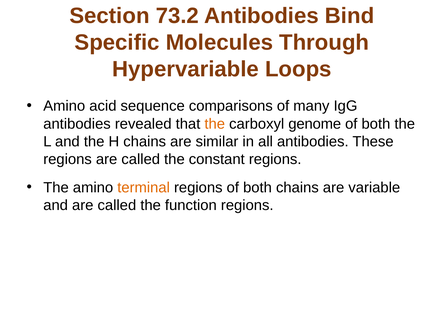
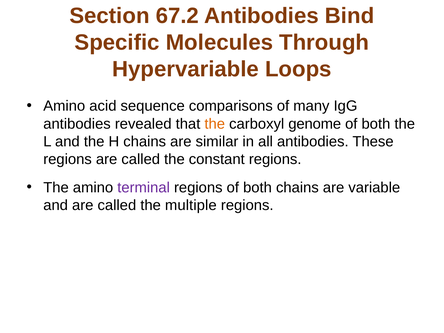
73.2: 73.2 -> 67.2 (177, 16)
terminal colour: orange -> purple (144, 187)
function: function -> multiple (191, 205)
